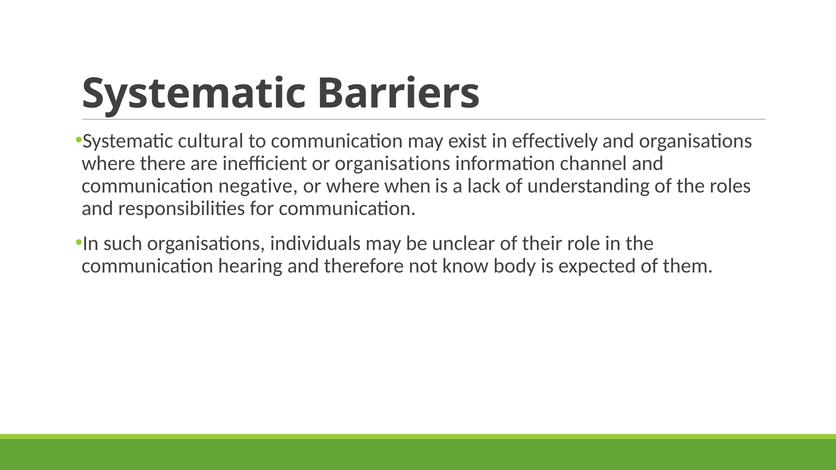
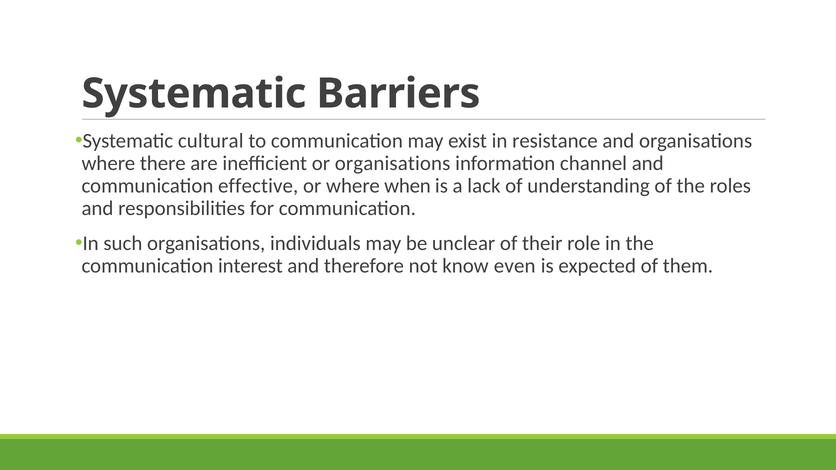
effectively: effectively -> resistance (555, 141)
negative: negative -> effective (258, 186)
hearing: hearing -> interest (250, 266)
body: body -> even (515, 266)
